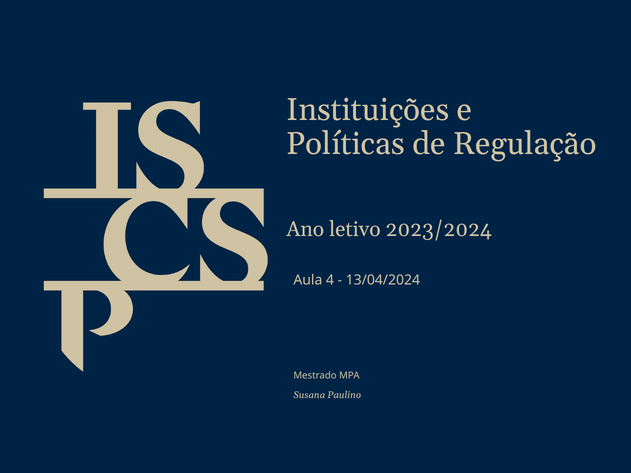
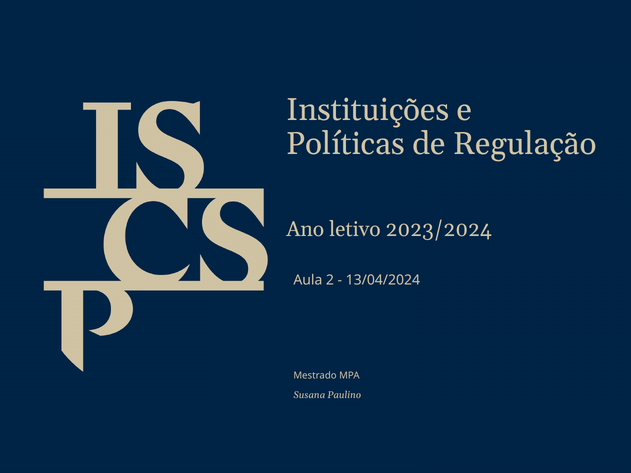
4: 4 -> 2 (330, 280)
